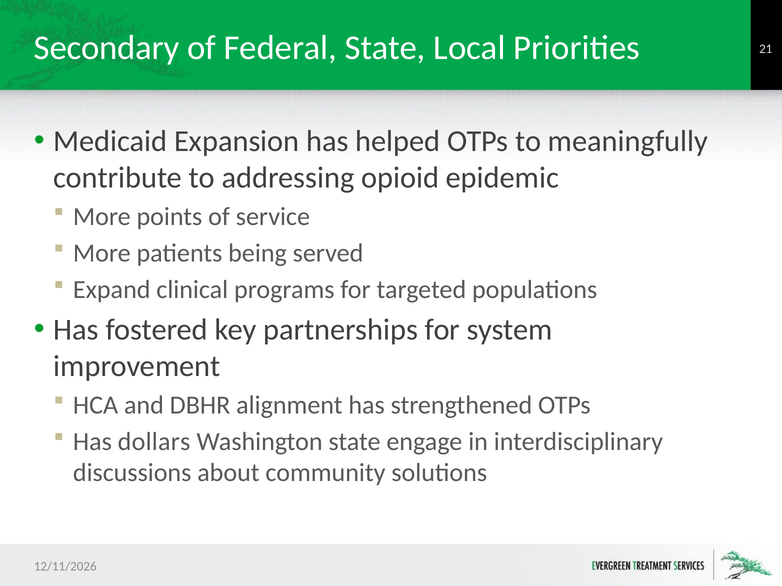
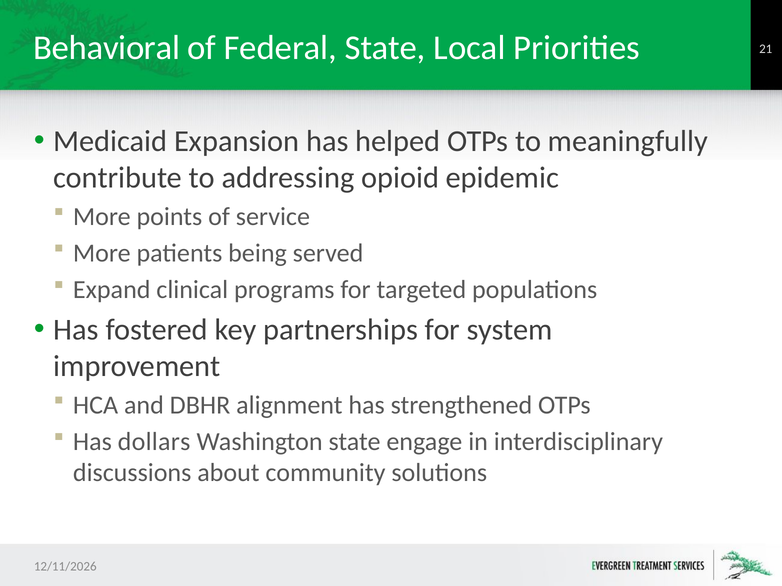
Secondary: Secondary -> Behavioral (107, 48)
